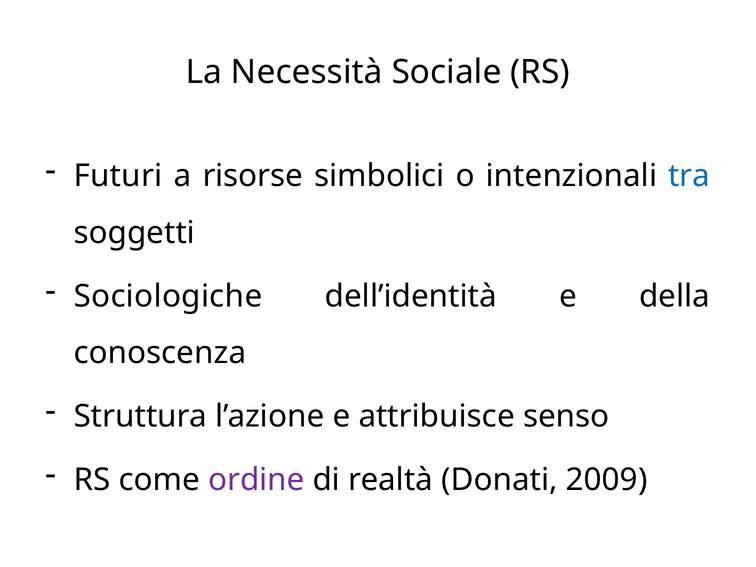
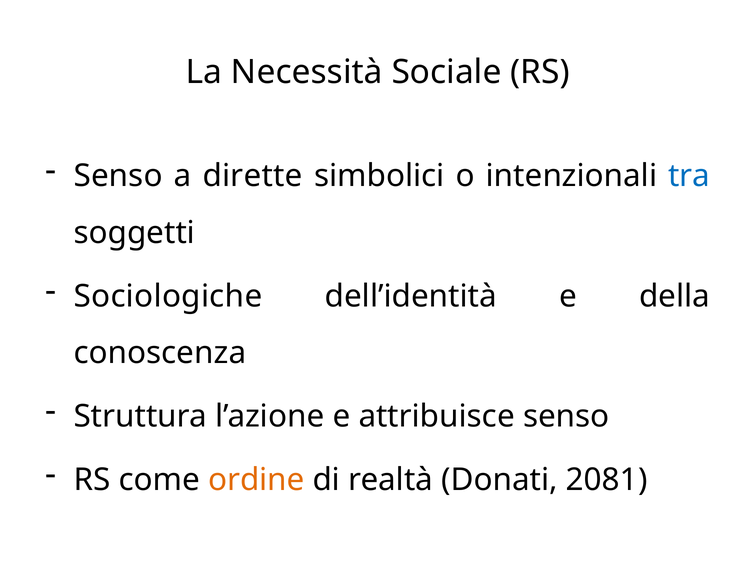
Futuri: Futuri -> Senso (118, 176)
risorse: risorse -> dirette (253, 176)
ordine colour: purple -> orange (256, 480)
2009: 2009 -> 2081 (607, 480)
